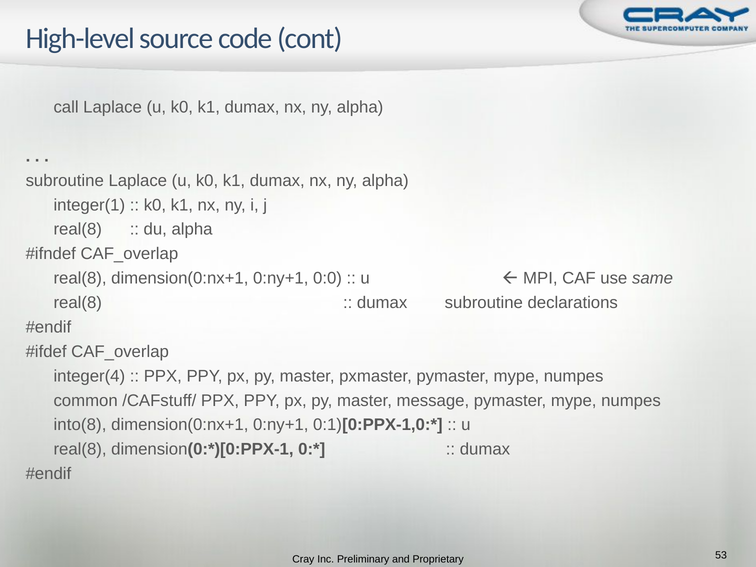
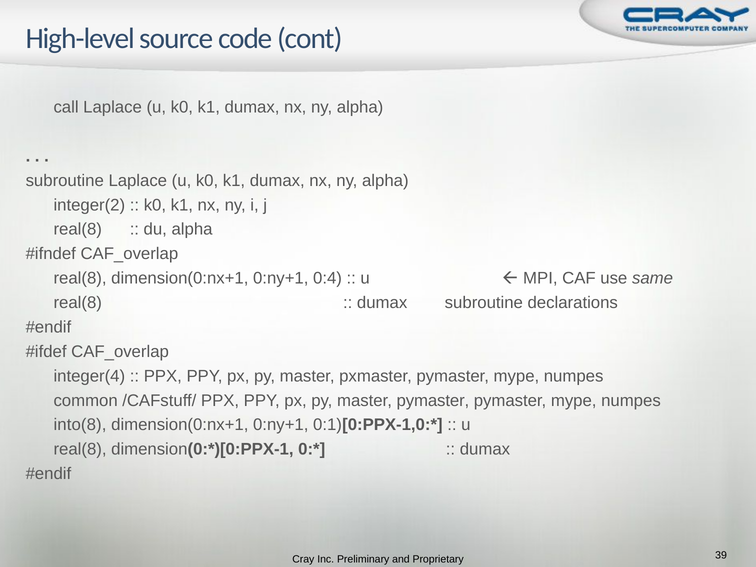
integer(1: integer(1 -> integer(2 (89, 205)
0:0: 0:0 -> 0:4 (328, 278)
master message: message -> pymaster (433, 400)
53: 53 -> 39 (721, 555)
